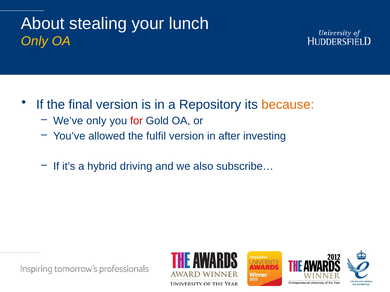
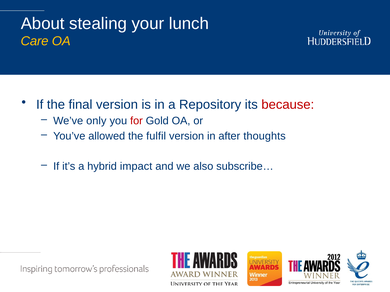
Only: Only -> Care (35, 41)
because colour: orange -> red (288, 105)
investing: investing -> thoughts (265, 136)
driving: driving -> impact (136, 167)
